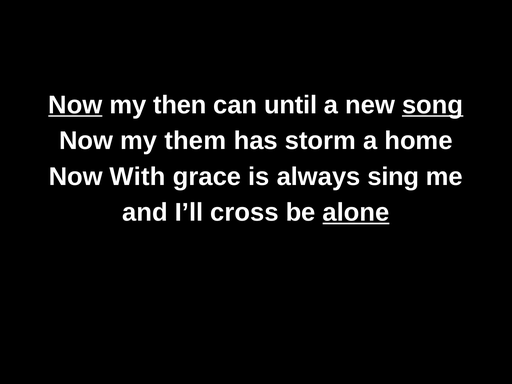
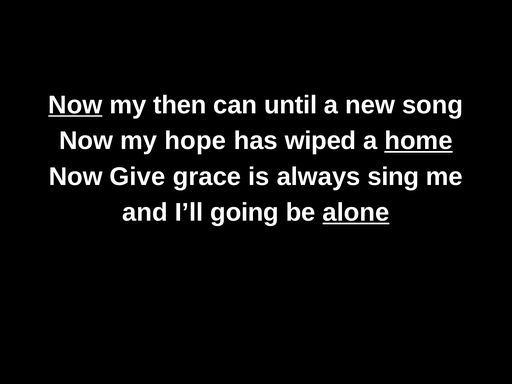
song underline: present -> none (433, 105)
them: them -> hope (195, 141)
storm: storm -> wiped (321, 141)
home underline: none -> present (419, 141)
With: With -> Give (137, 177)
cross: cross -> going (245, 212)
